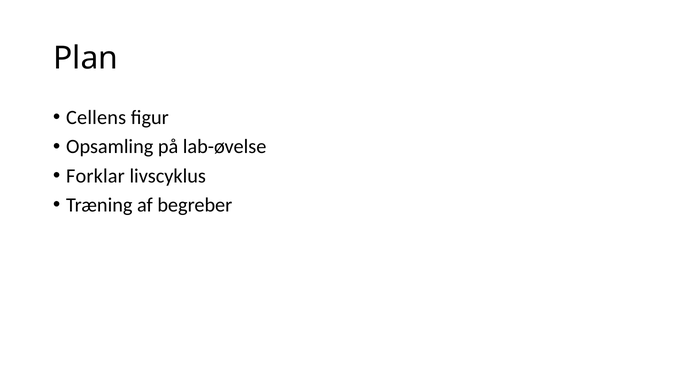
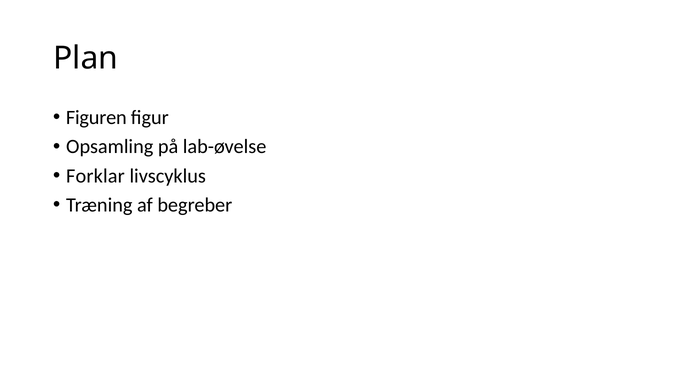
Cellens: Cellens -> Figuren (96, 118)
